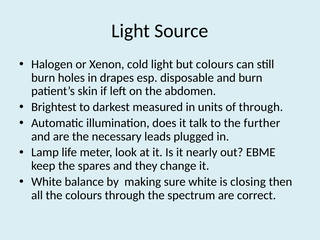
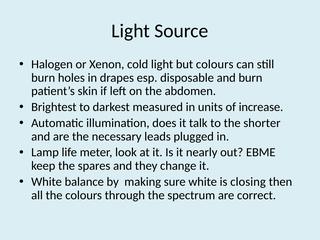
of through: through -> increase (261, 107)
further: further -> shorter (262, 123)
